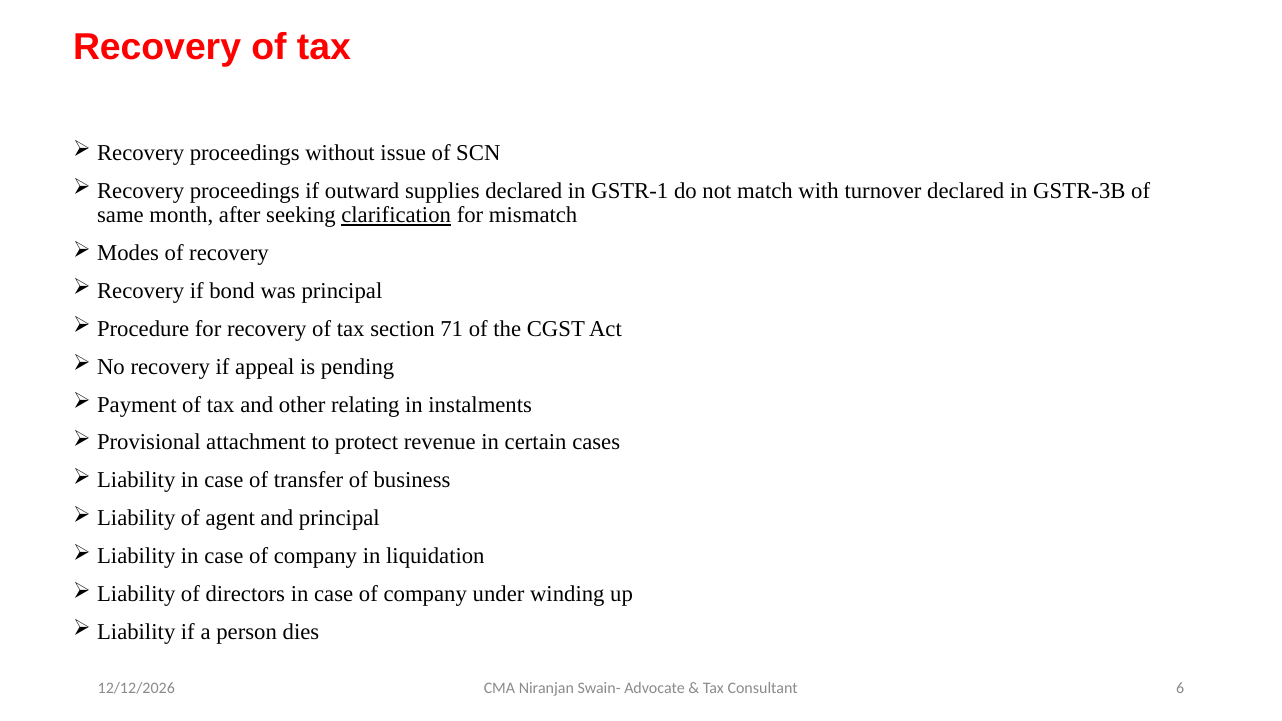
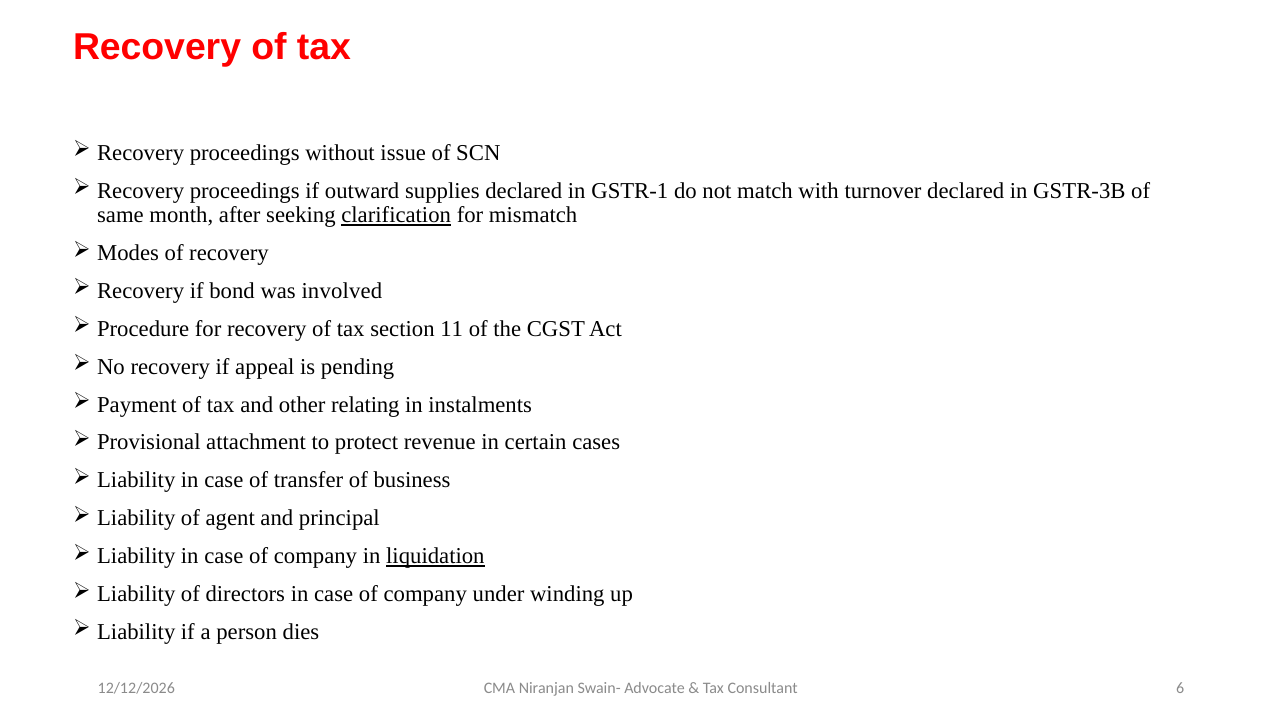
was principal: principal -> involved (342, 291)
71: 71 -> 11 (452, 329)
liquidation underline: none -> present (435, 556)
